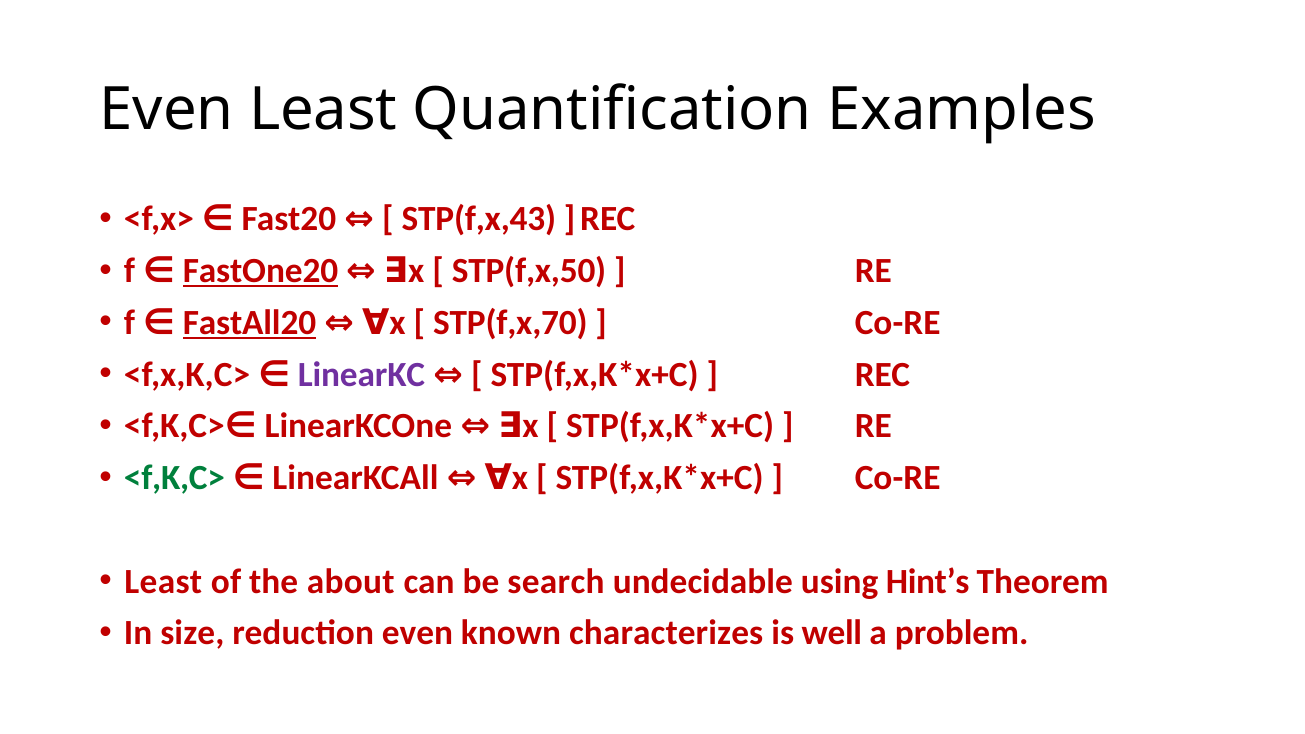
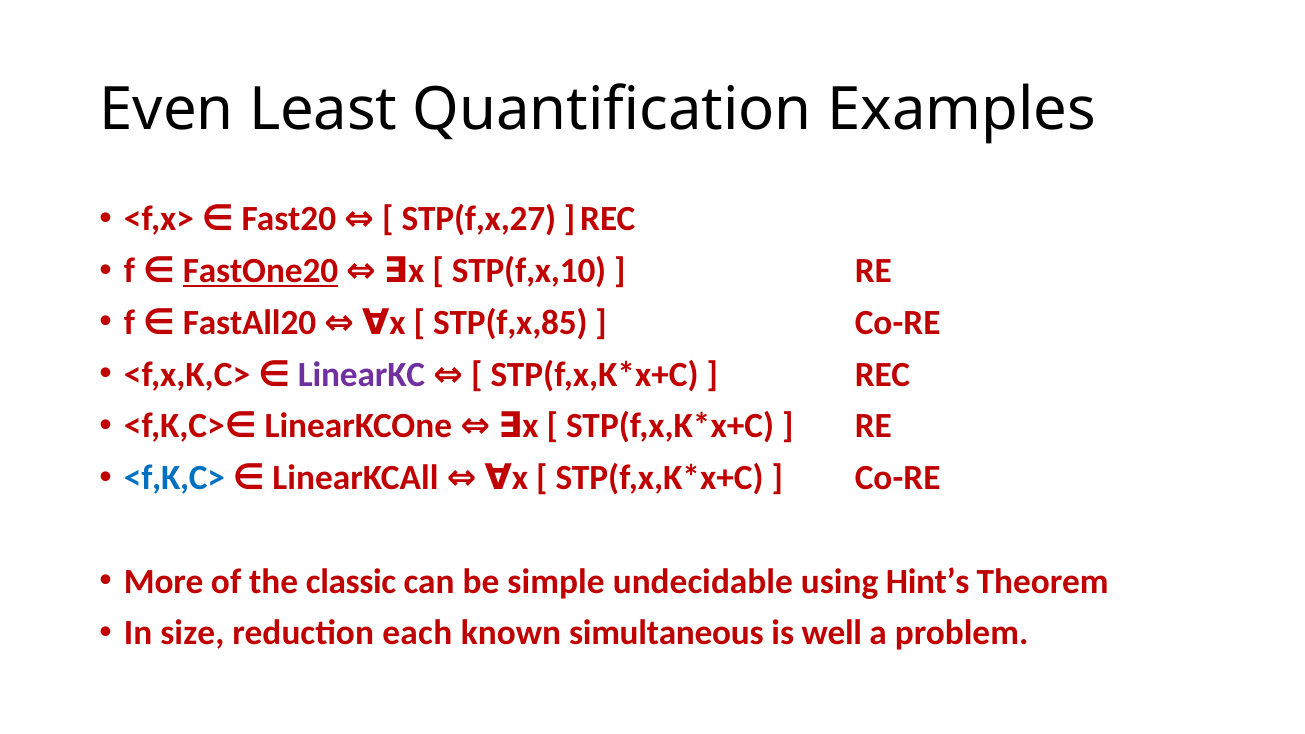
STP(f,x,43: STP(f,x,43 -> STP(f,x,27 (479, 219)
STP(f,x,50: STP(f,x,50 -> STP(f,x,10 (529, 271)
FastAll20 underline: present -> none (249, 323)
STP(f,x,70: STP(f,x,70 -> STP(f,x,85 (510, 323)
<f,K,C> colour: green -> blue (174, 478)
Least: Least -> More (164, 581)
about: about -> classic (351, 581)
search: search -> simple (556, 581)
reduction even: even -> each (417, 633)
characterizes: characterizes -> simultaneous (666, 633)
